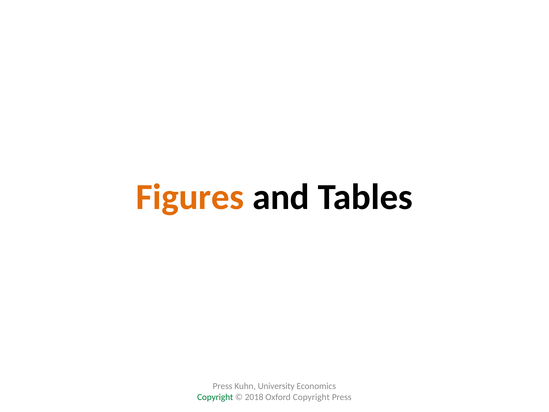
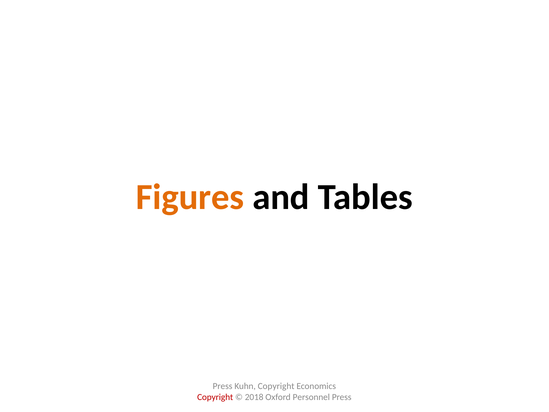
Kuhn University: University -> Copyright (276, 386)
Copyright colour: green -> red (215, 397)
Oxford Copyright: Copyright -> Personnel (311, 397)
